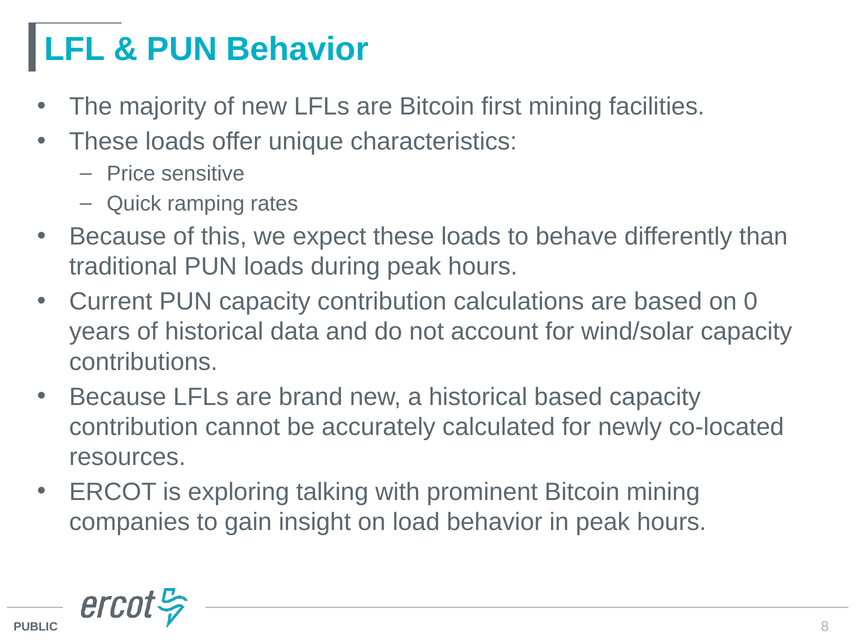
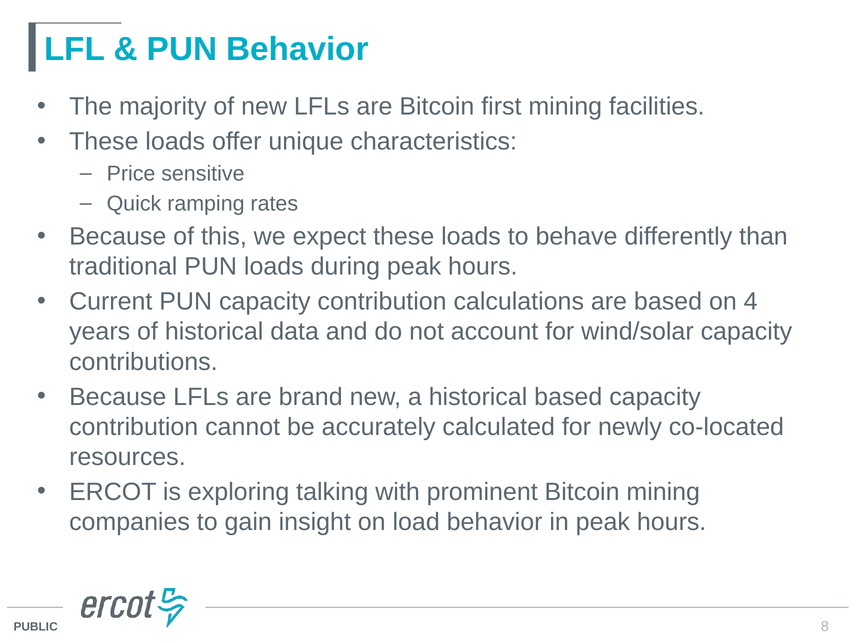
0: 0 -> 4 (751, 302)
